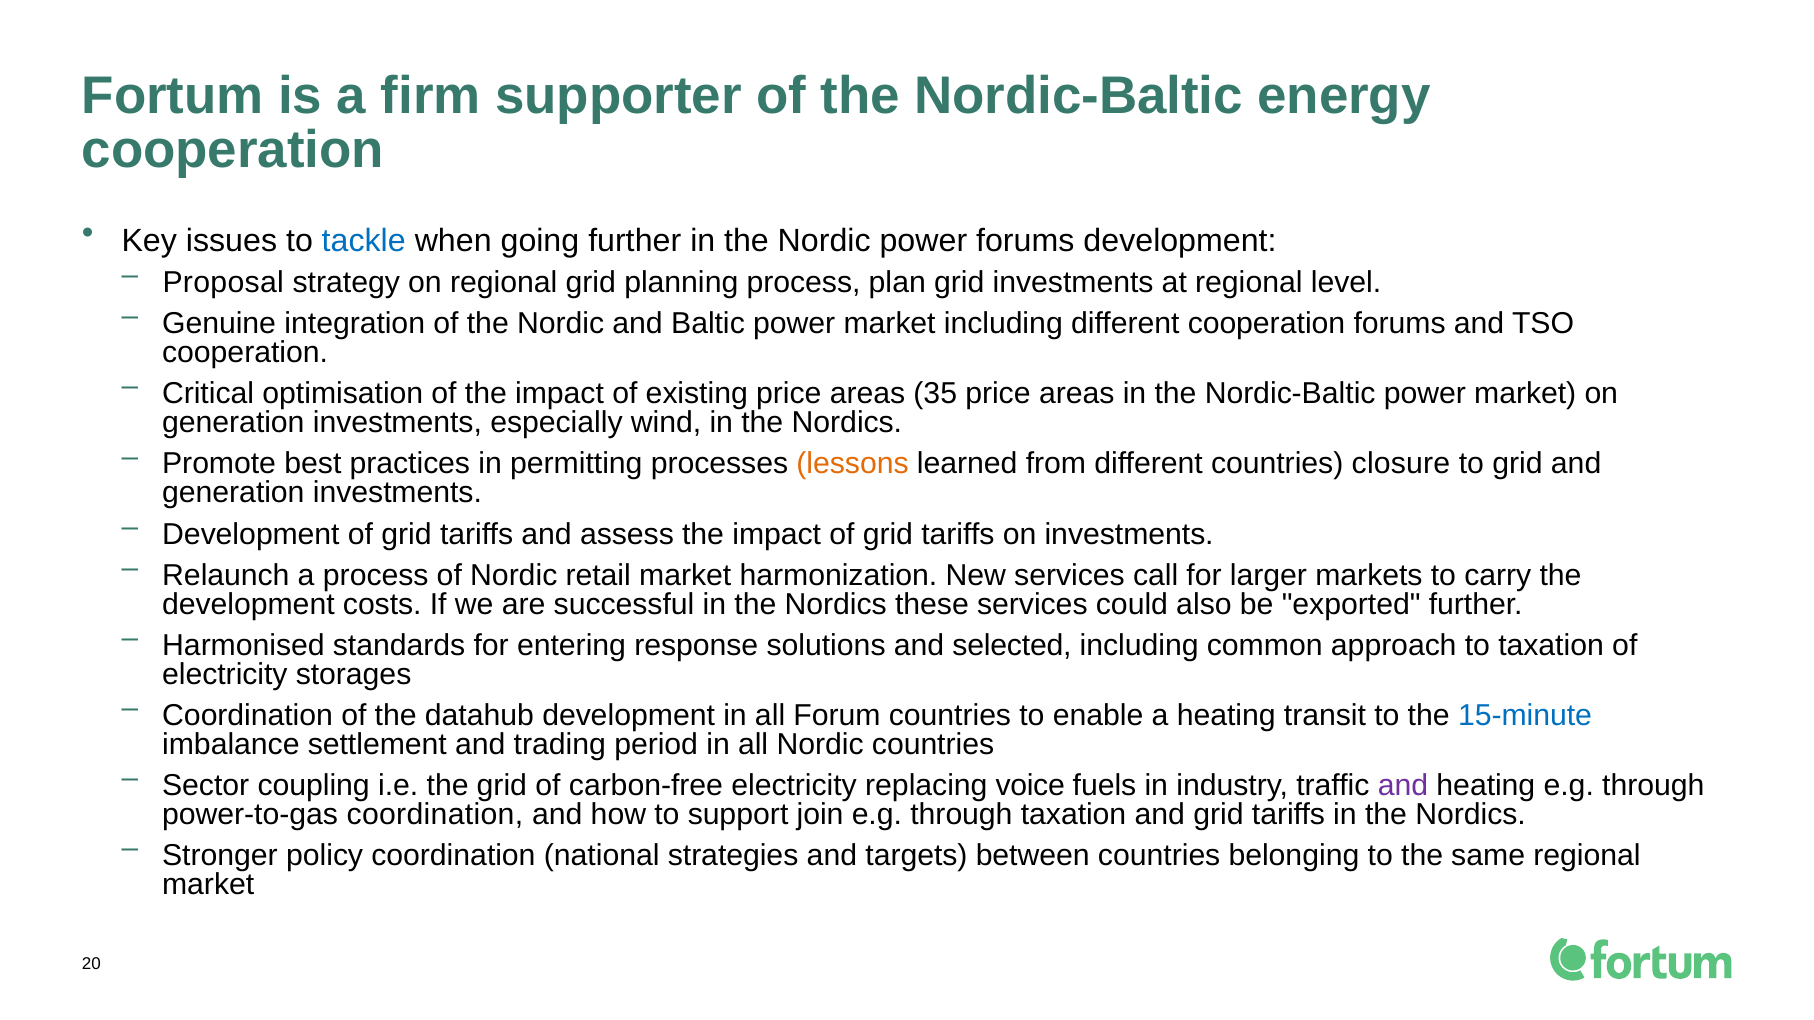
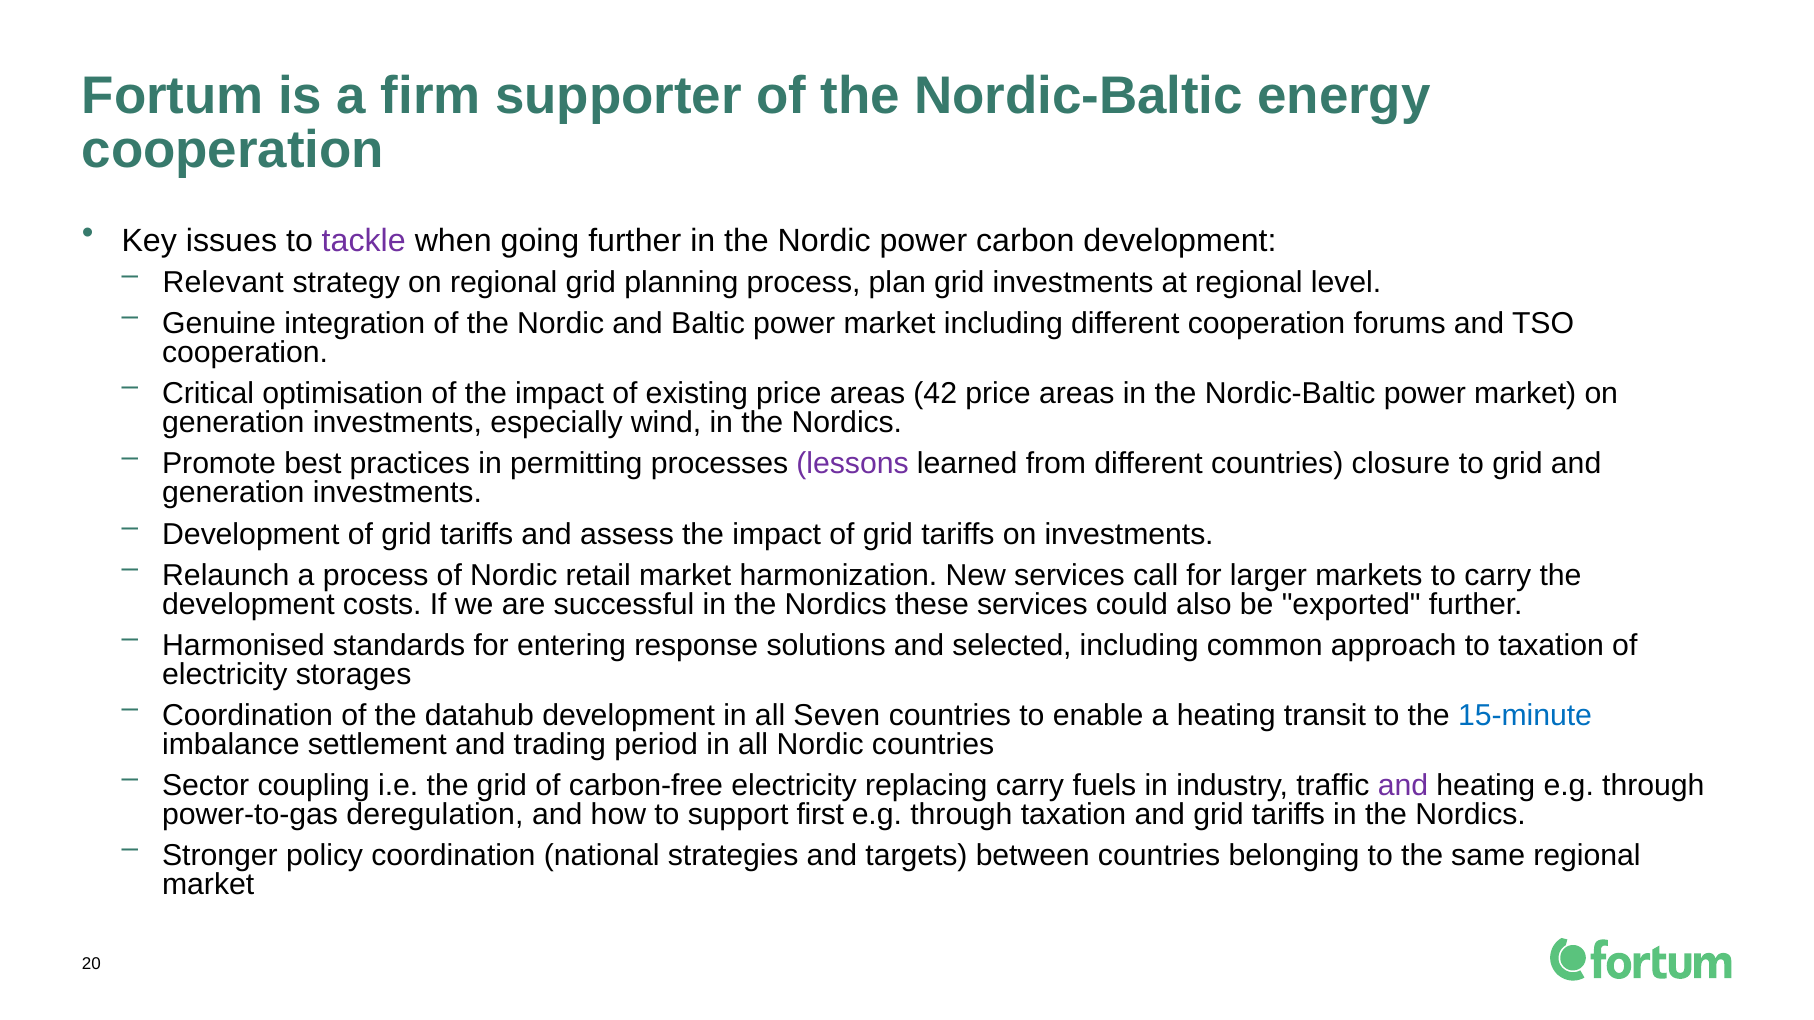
tackle colour: blue -> purple (364, 241)
power forums: forums -> carbon (1025, 241)
Proposal: Proposal -> Relevant (223, 283)
35: 35 -> 42 (935, 394)
lessons colour: orange -> purple (853, 464)
Forum: Forum -> Seven (837, 716)
replacing voice: voice -> carry (1030, 786)
power-to-gas coordination: coordination -> deregulation (435, 815)
join: join -> first (820, 815)
